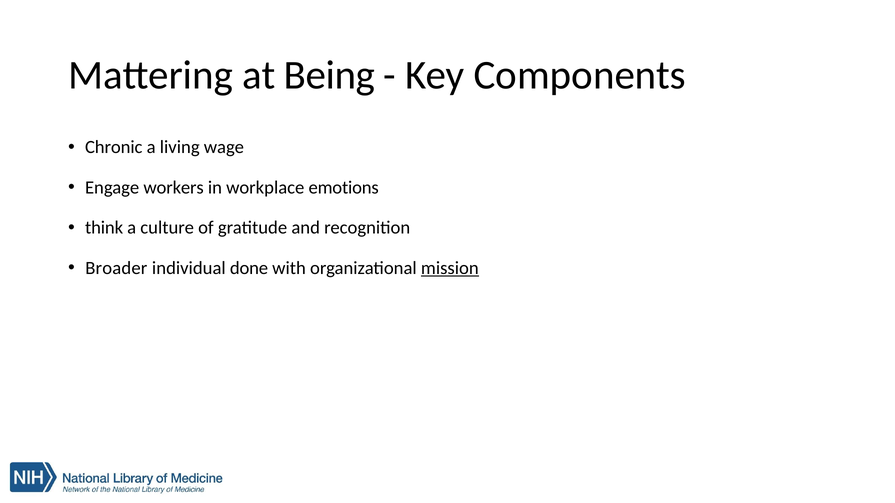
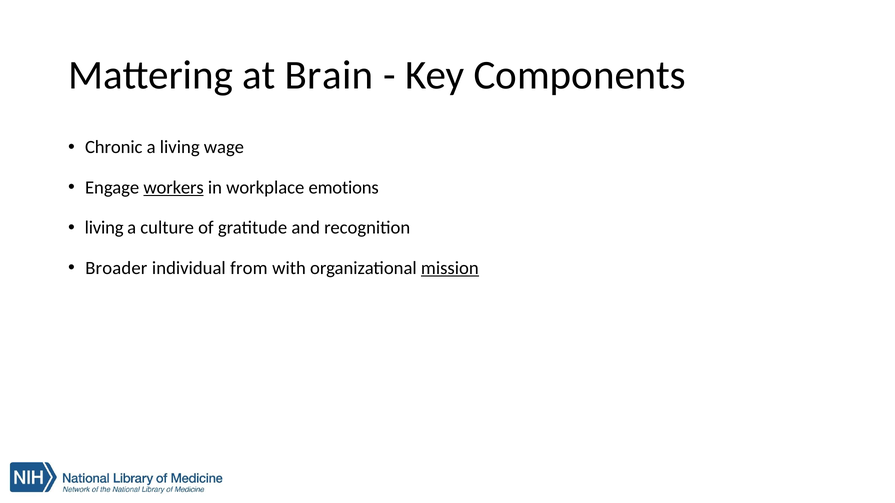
Being: Being -> Brain (329, 75)
workers underline: none -> present (174, 188)
think: think -> living (104, 228)
done: done -> from (249, 268)
